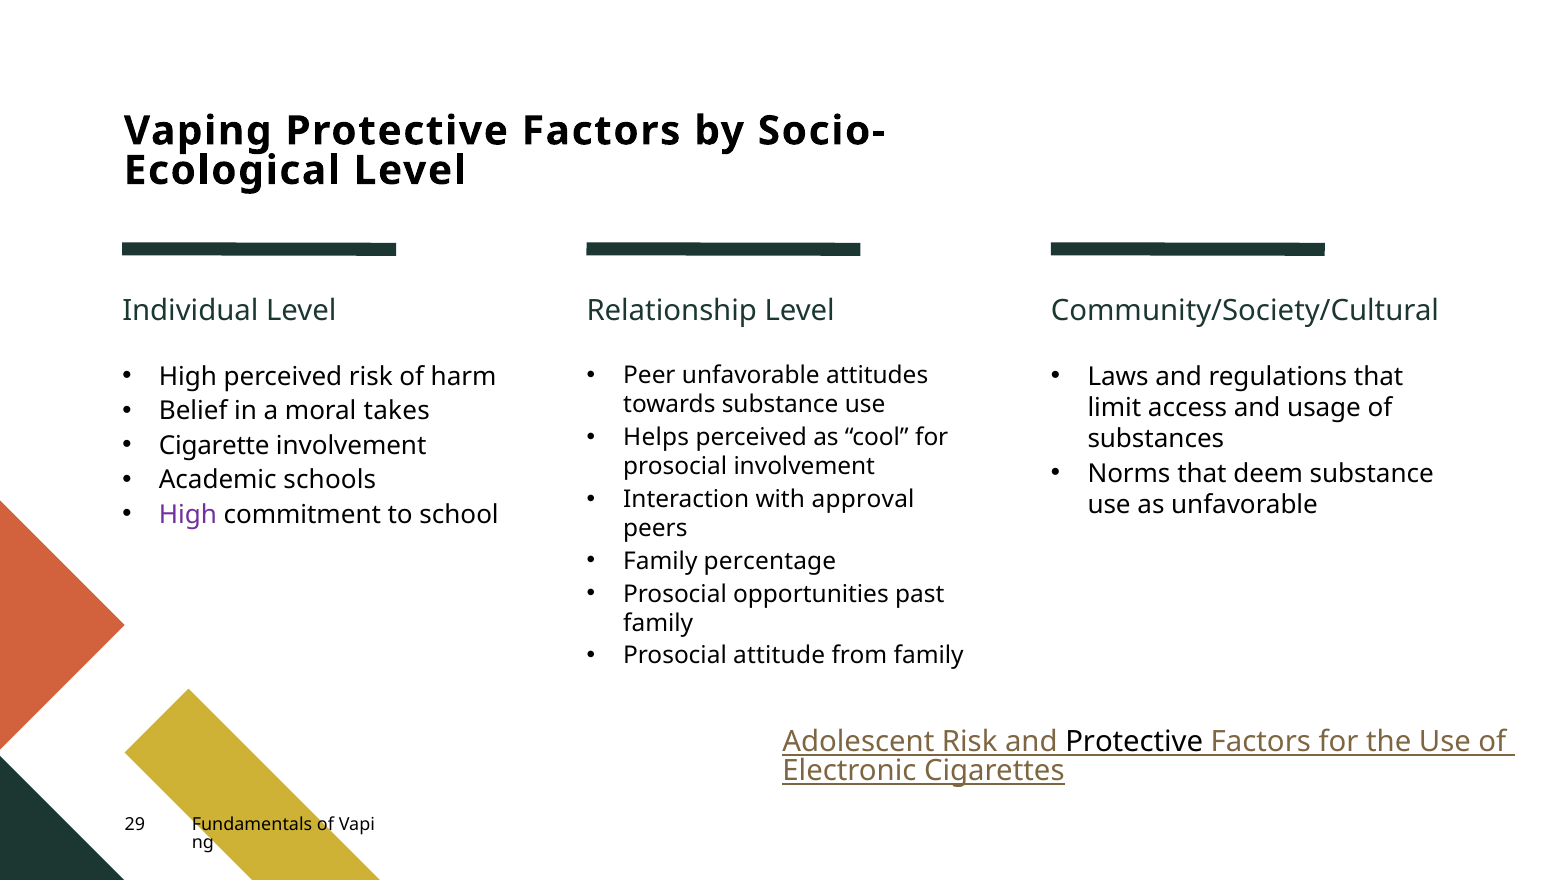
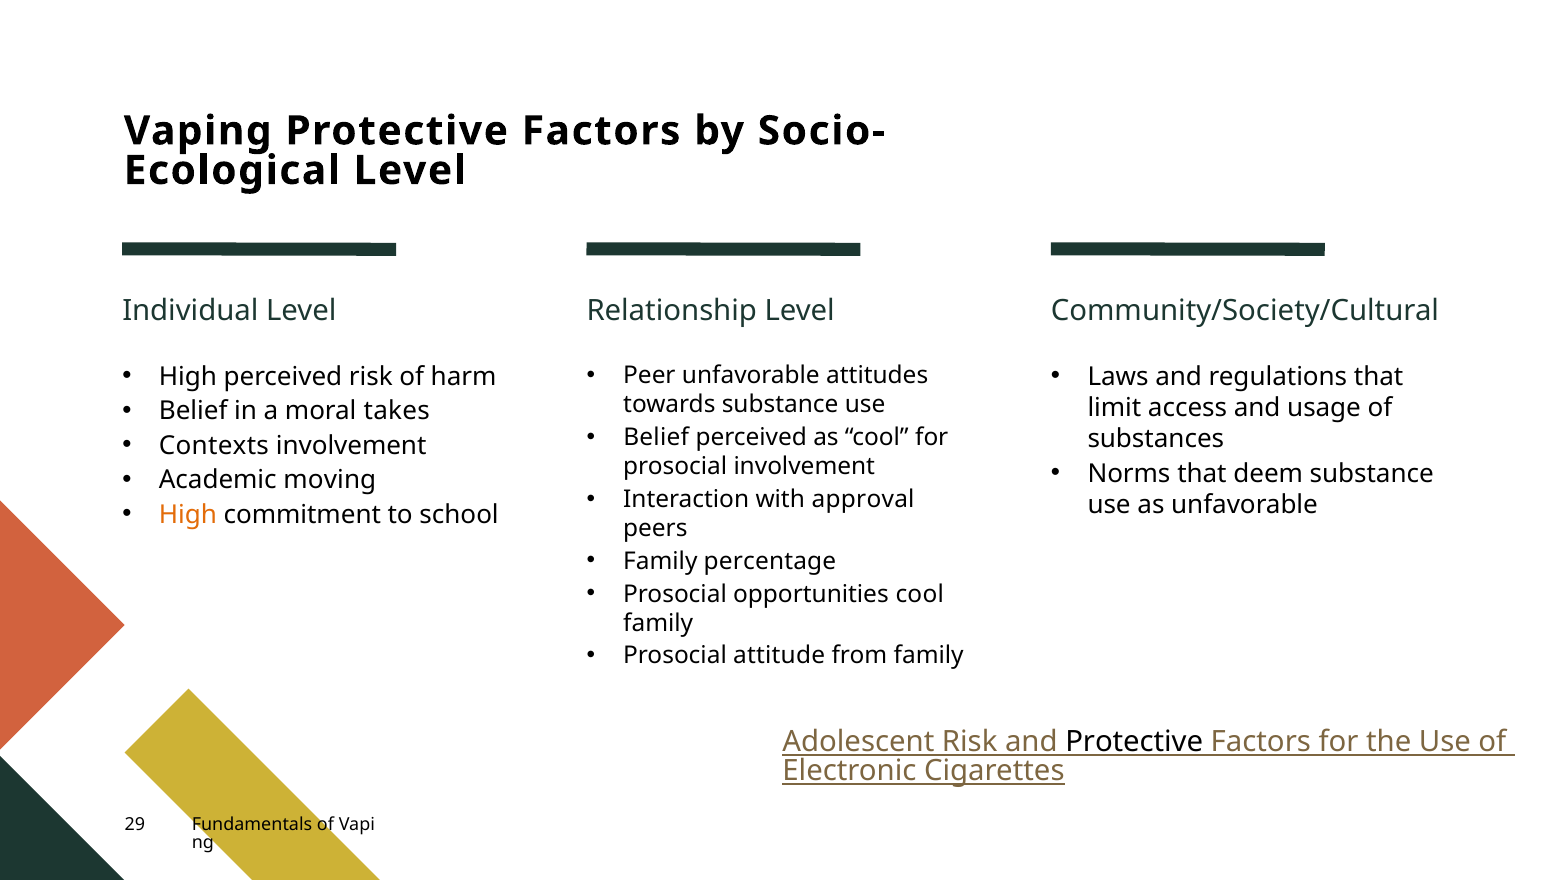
Helps: Helps -> Belief (656, 438)
Cigarette: Cigarette -> Contexts (214, 446)
schools: schools -> moving (330, 480)
High colour: purple -> orange (188, 515)
opportunities past: past -> cool (920, 594)
